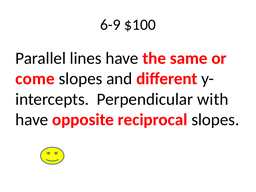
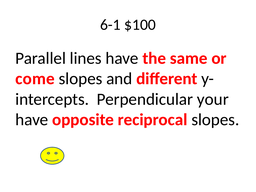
6-9: 6-9 -> 6-1 (110, 25)
with: with -> your (213, 99)
